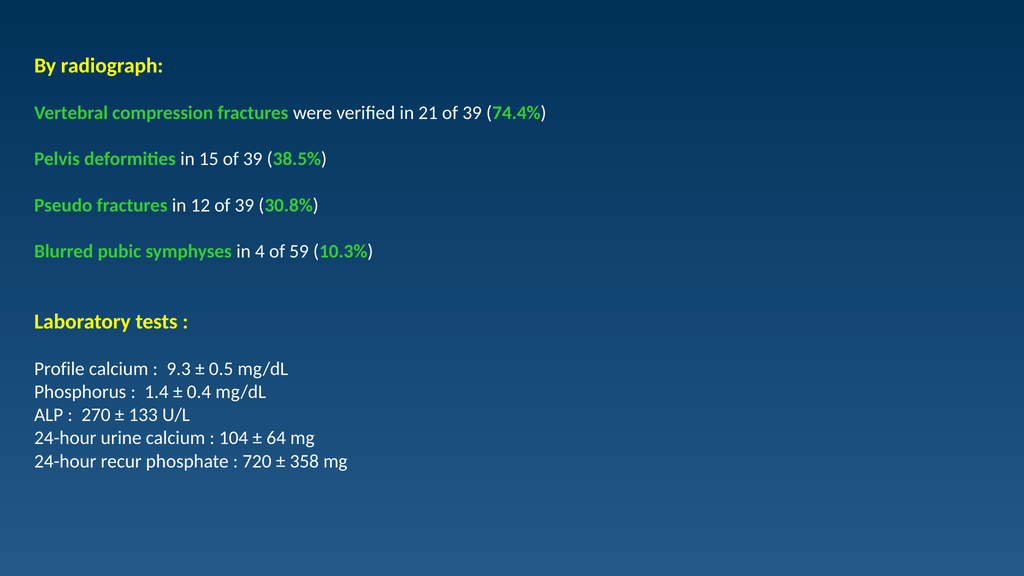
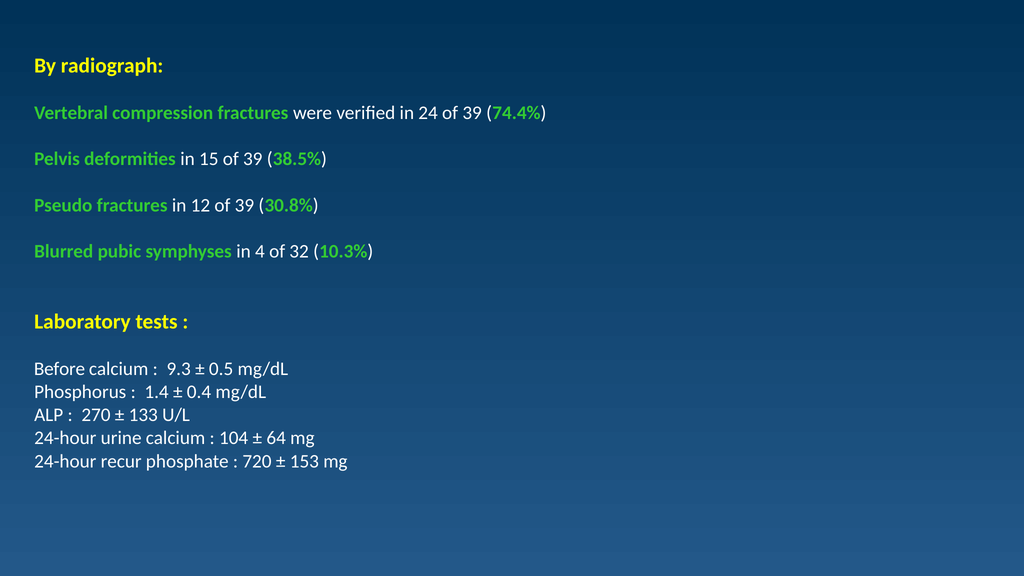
21: 21 -> 24 (428, 113)
59: 59 -> 32 (299, 251)
Profile: Profile -> Before (60, 369)
358: 358 -> 153 (304, 461)
